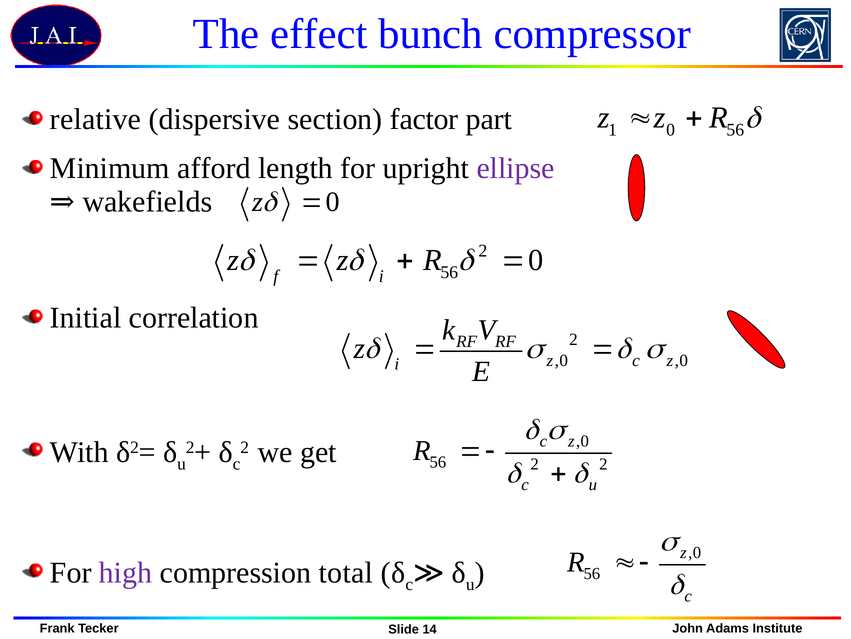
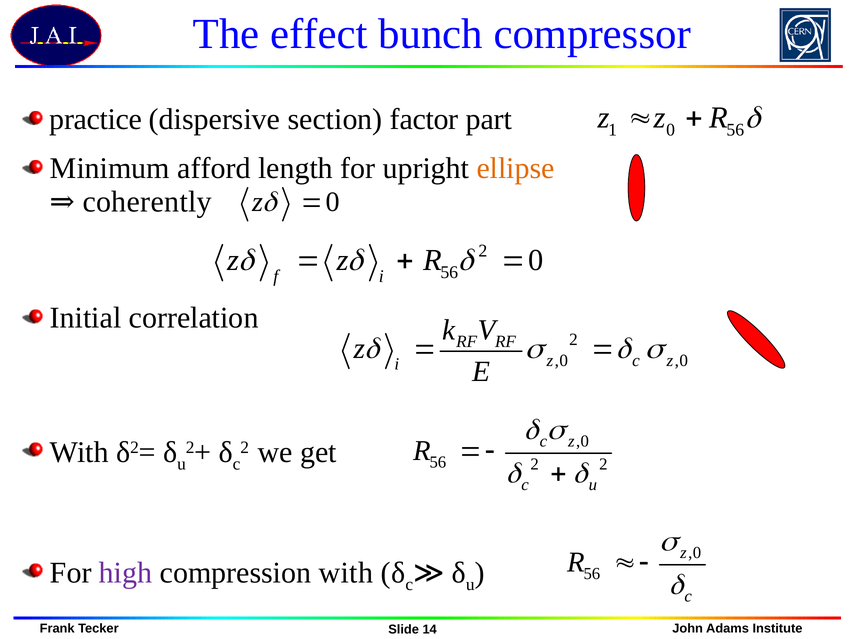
relative: relative -> practice (96, 119)
ellipse colour: purple -> orange (516, 168)
wakefields: wakefields -> coherently (147, 202)
compression total: total -> with (346, 572)
